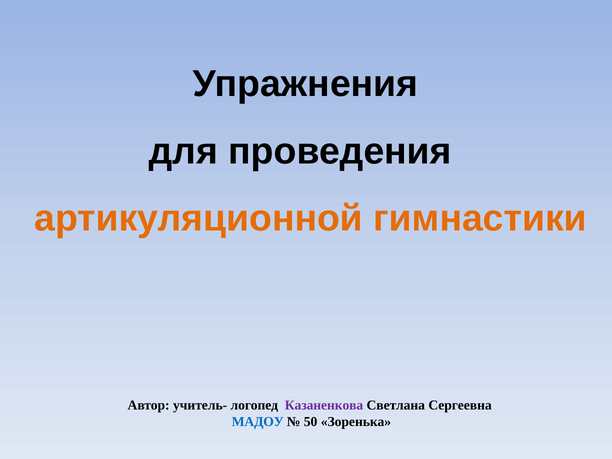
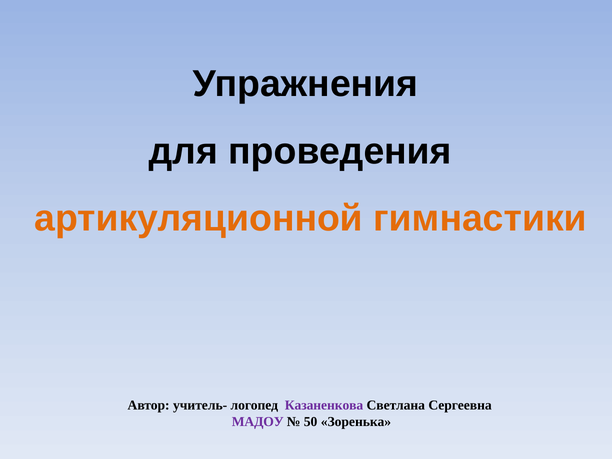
МАДОУ colour: blue -> purple (258, 422)
